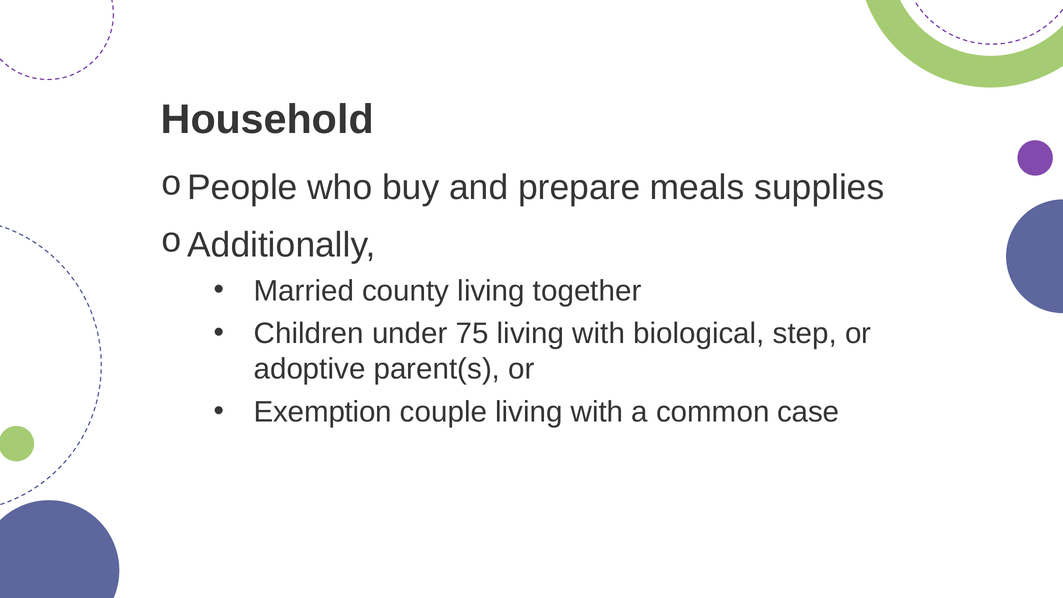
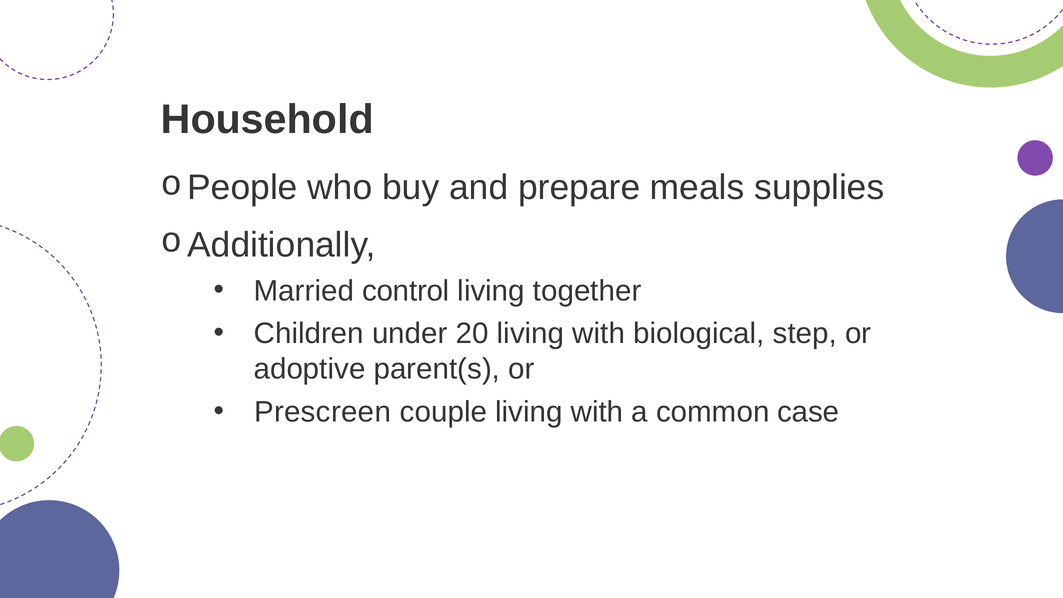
county: county -> control (406, 291)
75: 75 -> 20 (472, 334)
Exemption: Exemption -> Prescreen (323, 412)
